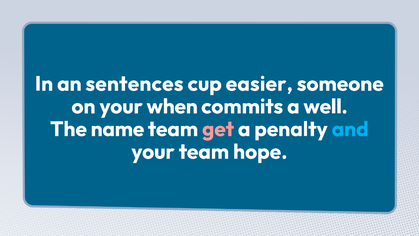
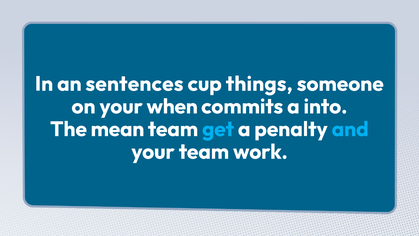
easier: easier -> things (259, 84)
well: well -> into (325, 106)
name: name -> mean (117, 129)
get colour: pink -> light blue (218, 129)
hope: hope -> work (260, 152)
